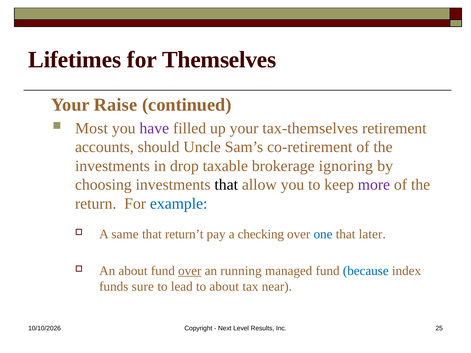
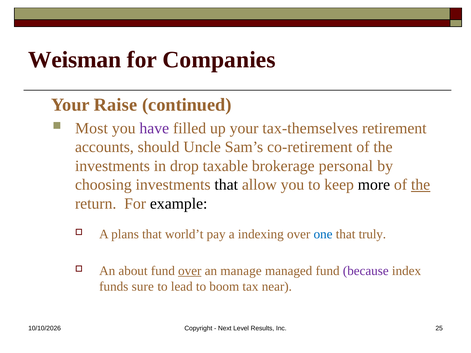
Lifetimes: Lifetimes -> Weisman (75, 60)
Themselves: Themselves -> Companies (219, 60)
ignoring: ignoring -> personal (346, 166)
more colour: purple -> black (374, 185)
the underline: none -> present (421, 185)
example colour: blue -> black (179, 204)
same: same -> plans (125, 234)
return’t: return’t -> world’t (184, 234)
checking: checking -> indexing (261, 234)
later: later -> truly (372, 234)
running: running -> manage (241, 271)
because colour: blue -> purple (366, 271)
to about: about -> boom (224, 287)
